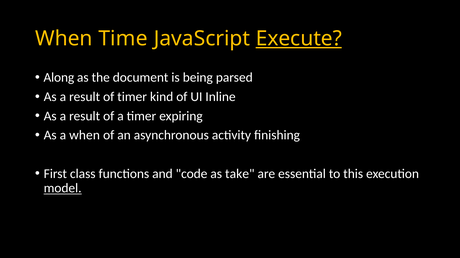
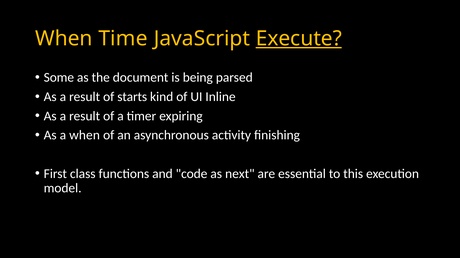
Along: Along -> Some (59, 78)
of timer: timer -> starts (132, 97)
take: take -> next (240, 174)
model underline: present -> none (63, 189)
